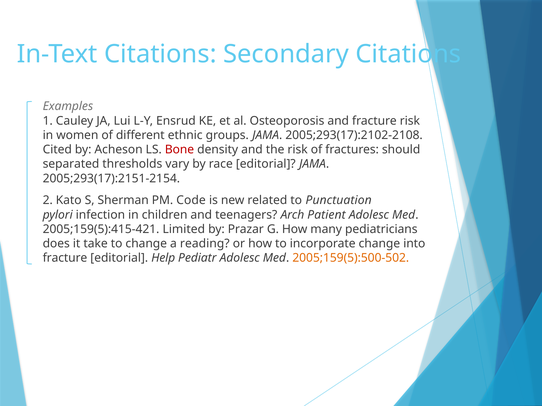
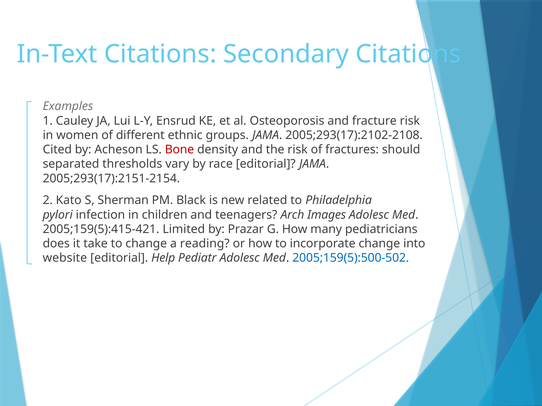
Code: Code -> Black (191, 201)
Punctuation: Punctuation -> Philadelphia (339, 201)
Patient: Patient -> Images (327, 215)
fracture: fracture -> website (65, 258)
2005;159(5):500-502 colour: orange -> blue (351, 258)
